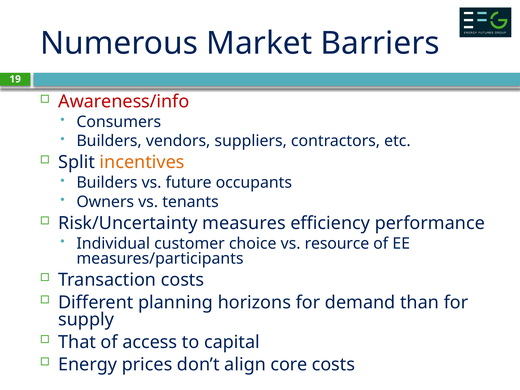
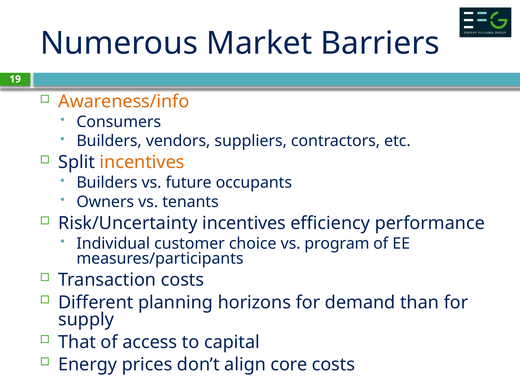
Awareness/info colour: red -> orange (124, 102)
Risk/Uncertainty measures: measures -> incentives (244, 223)
resource: resource -> program (337, 243)
